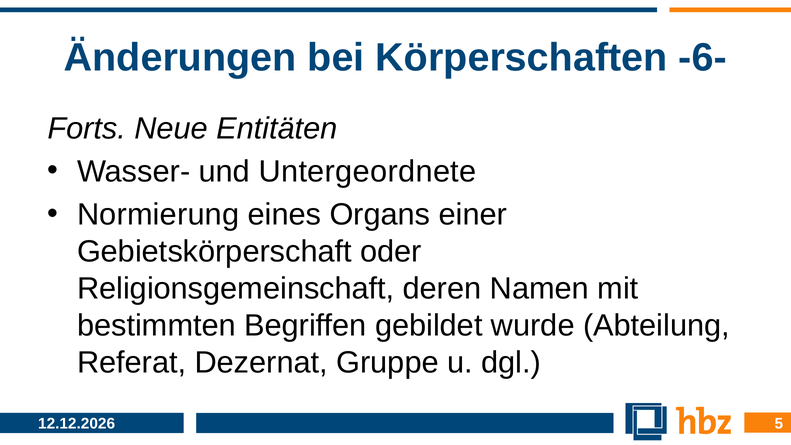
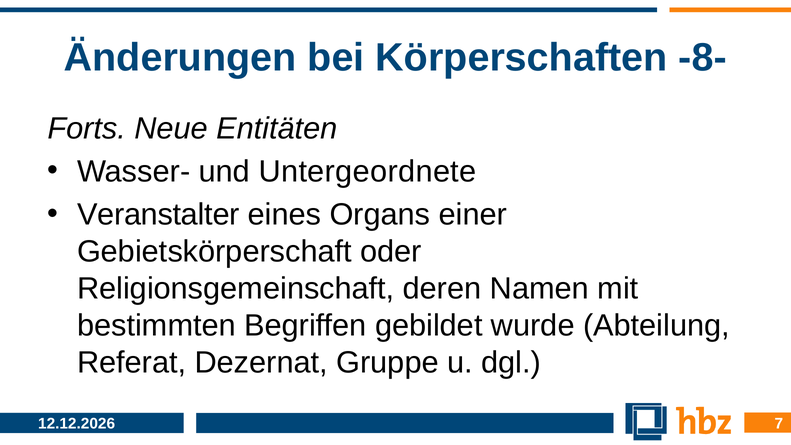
-6-: -6- -> -8- (703, 58)
Normierung: Normierung -> Veranstalter (158, 215)
5: 5 -> 7 (779, 424)
